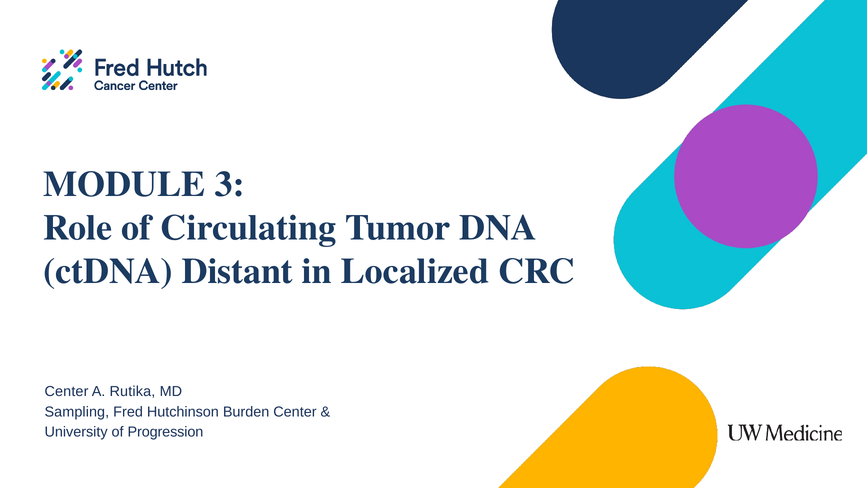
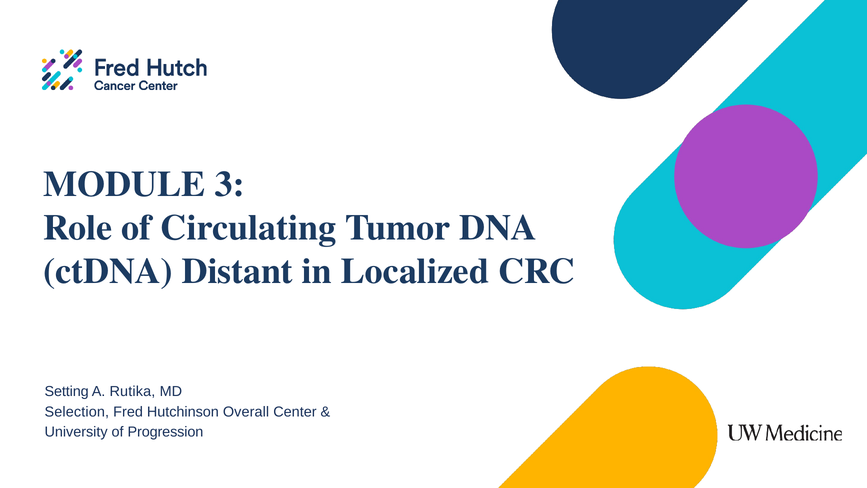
Center: Center -> Setting (67, 391)
Sampling: Sampling -> Selection (77, 412)
Burden: Burden -> Overall (246, 412)
